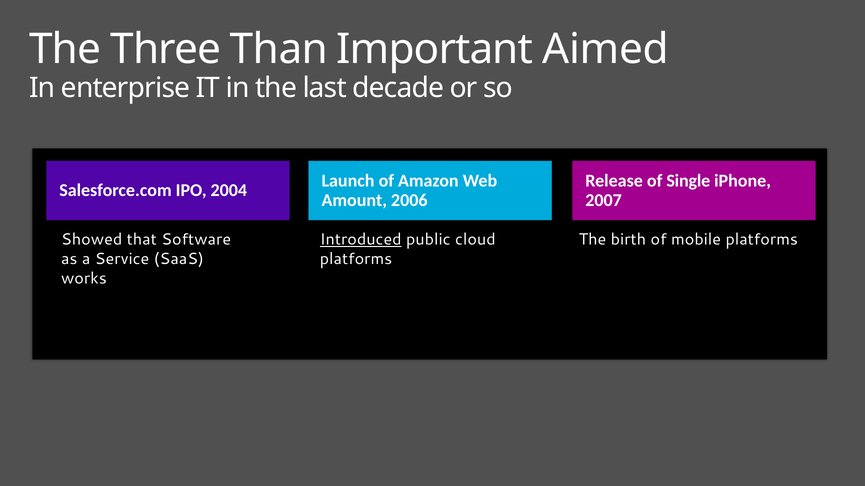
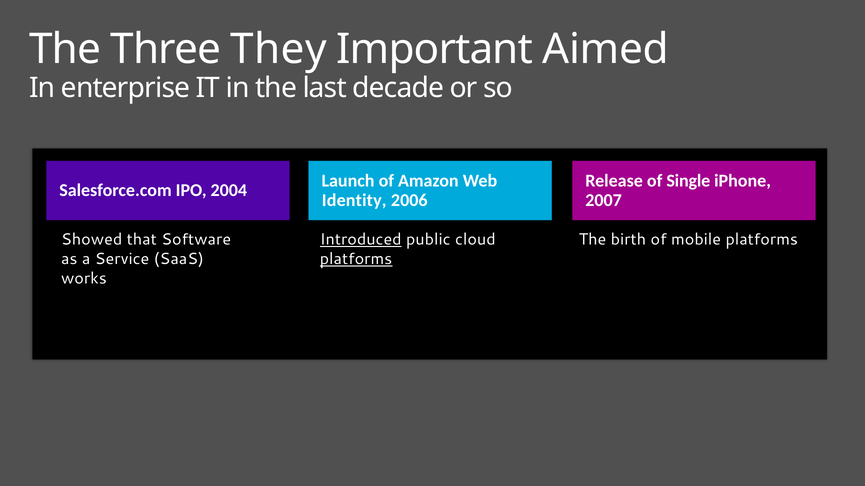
Than: Than -> They (279, 50)
Amount: Amount -> Identity (354, 200)
platforms underline: none -> present (356, 259)
